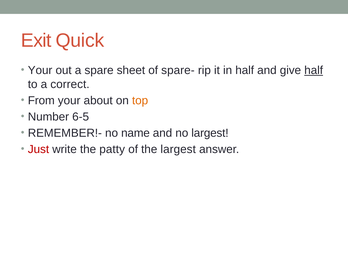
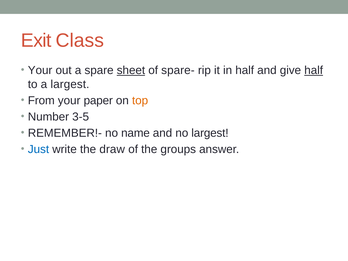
Quick: Quick -> Class (80, 41)
sheet underline: none -> present (131, 70)
a correct: correct -> largest (70, 84)
about: about -> paper (98, 101)
6-5: 6-5 -> 3-5 (81, 117)
Just colour: red -> blue (38, 149)
patty: patty -> draw (112, 149)
the largest: largest -> groups (178, 149)
